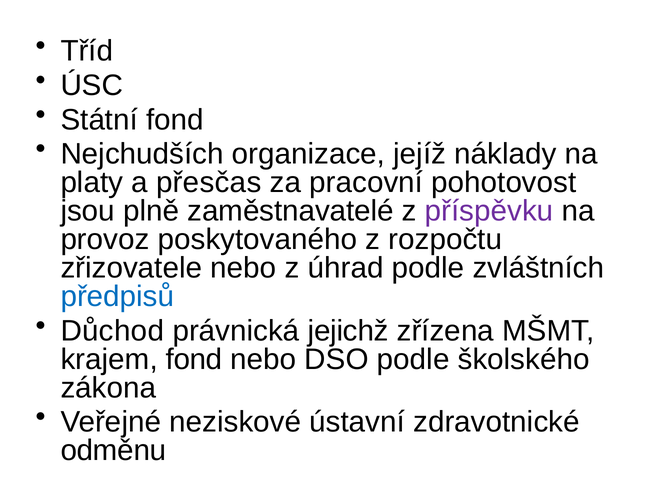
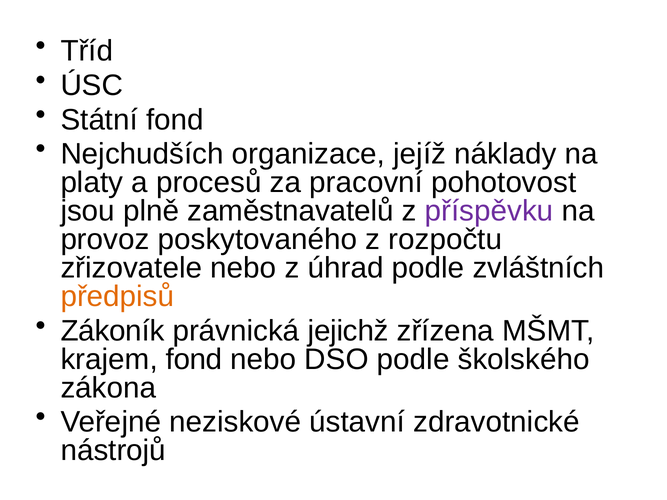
přesčas: přesčas -> procesů (209, 183)
zaměstnavatelé: zaměstnavatelé -> zaměstnavatelů (291, 211)
předpisů colour: blue -> orange (117, 297)
Důchod: Důchod -> Zákoník (113, 331)
odměnu: odměnu -> nástrojů (113, 451)
